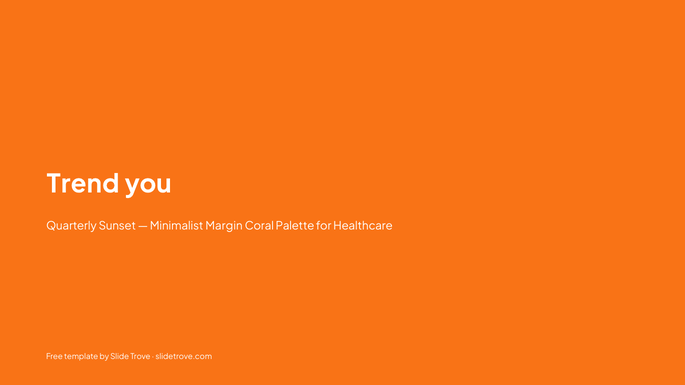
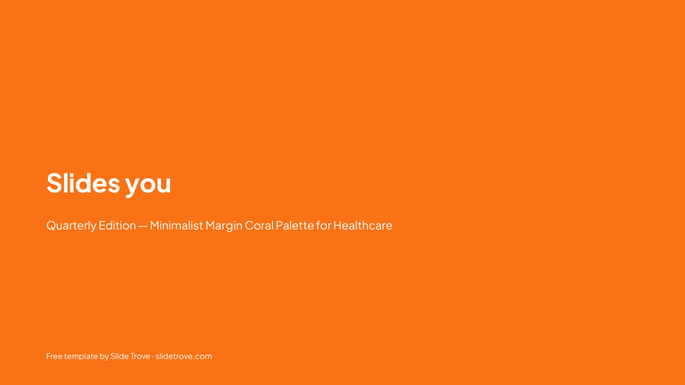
Trend: Trend -> Slides (83, 184)
Sunset: Sunset -> Edition (117, 226)
